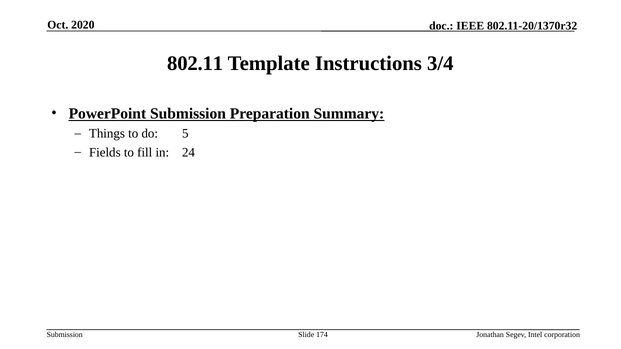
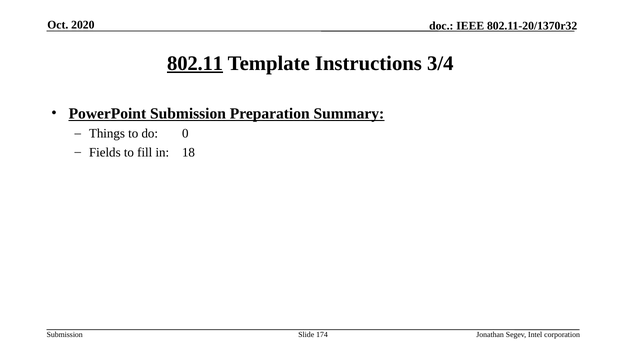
802.11 underline: none -> present (195, 63)
5: 5 -> 0 (185, 134)
24: 24 -> 18 (188, 153)
